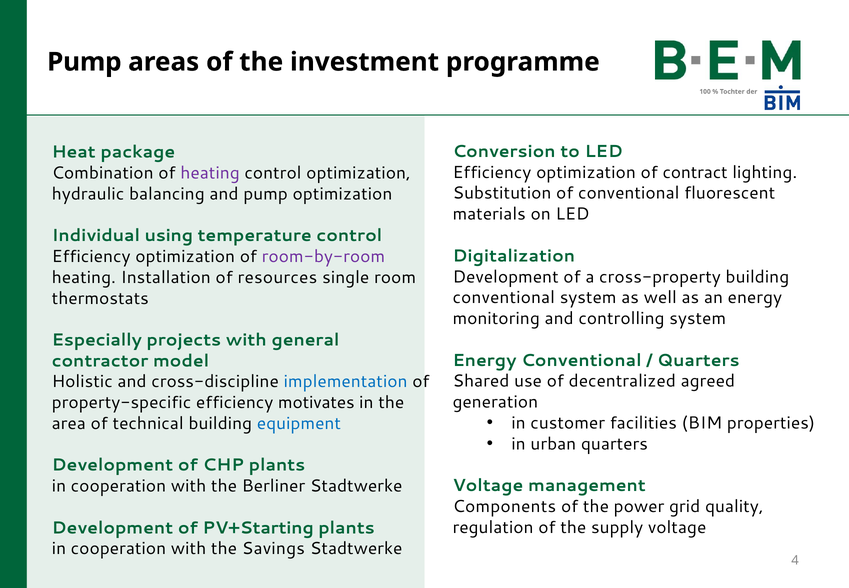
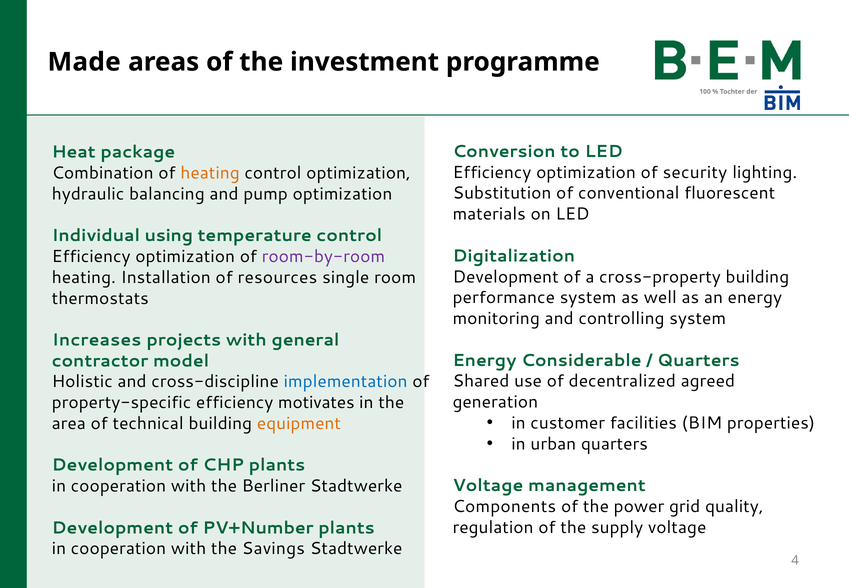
Pump: Pump -> Made (84, 62)
contract: contract -> security (695, 172)
heating colour: purple -> orange (210, 173)
conventional: conventional -> performance (504, 298)
Especially: Especially -> Increases (97, 340)
Energy Conventional: Conventional -> Considerable (581, 360)
equipment colour: blue -> orange (299, 423)
PV+Starting: PV+Starting -> PV+Number (258, 528)
